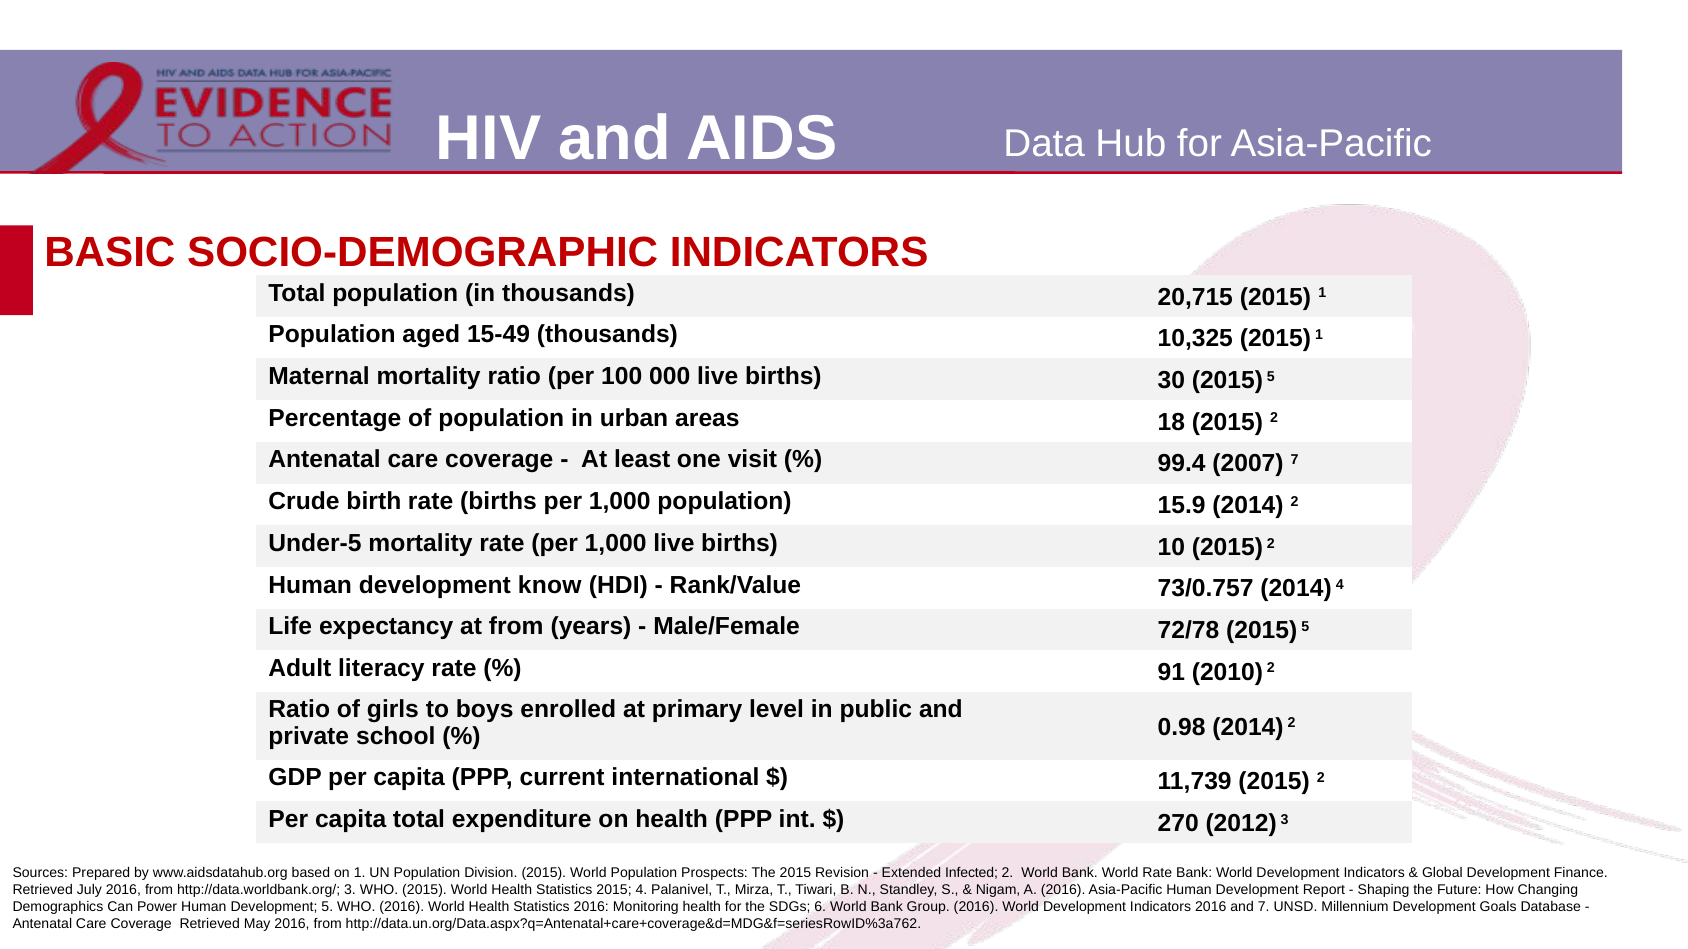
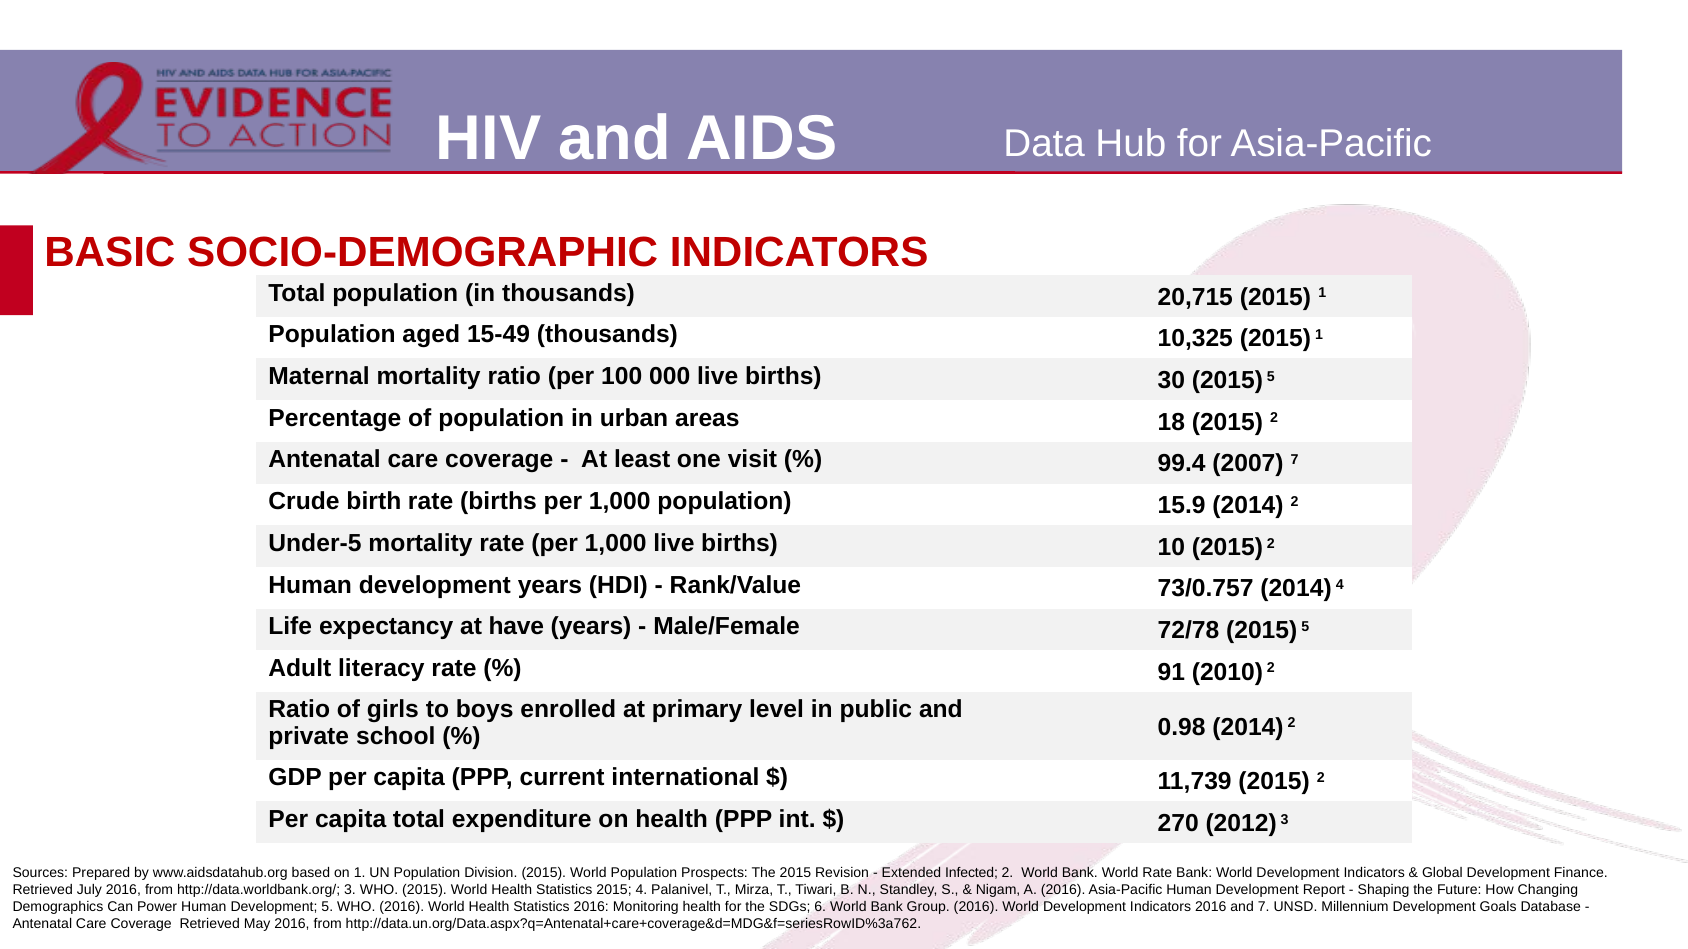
development know: know -> years (550, 585)
at from: from -> have (516, 627)
